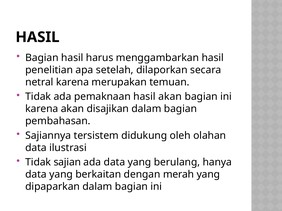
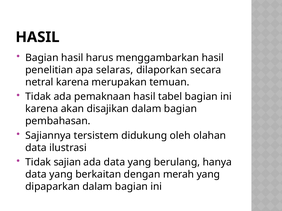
setelah: setelah -> selaras (115, 70)
hasil akan: akan -> tabel (170, 97)
